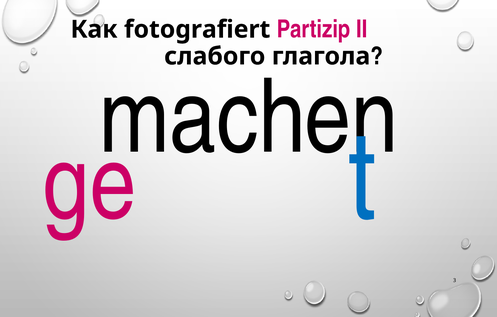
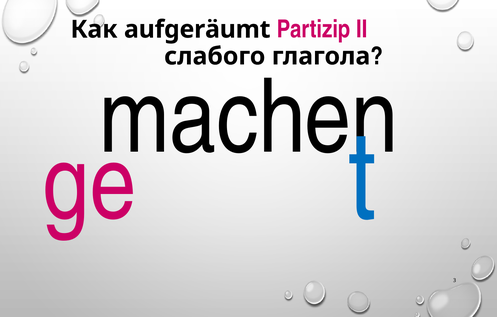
fotografiert: fotografiert -> aufgeräumt (197, 29)
